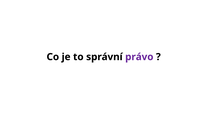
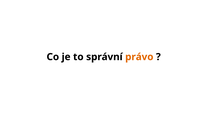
právo colour: purple -> orange (139, 57)
